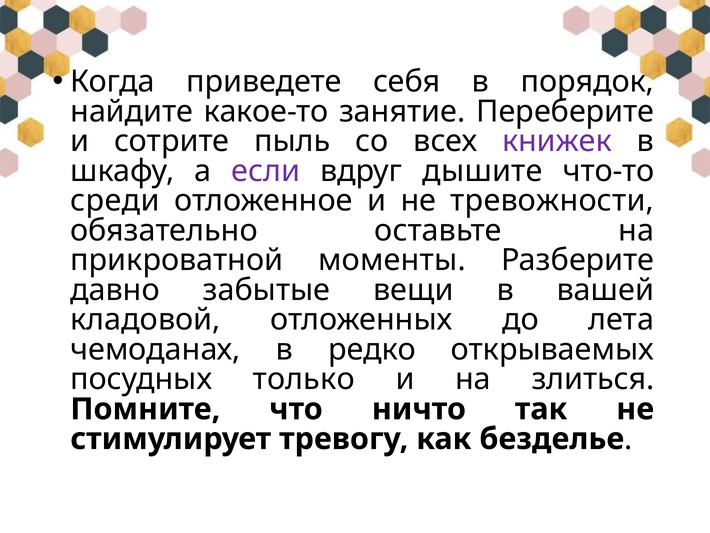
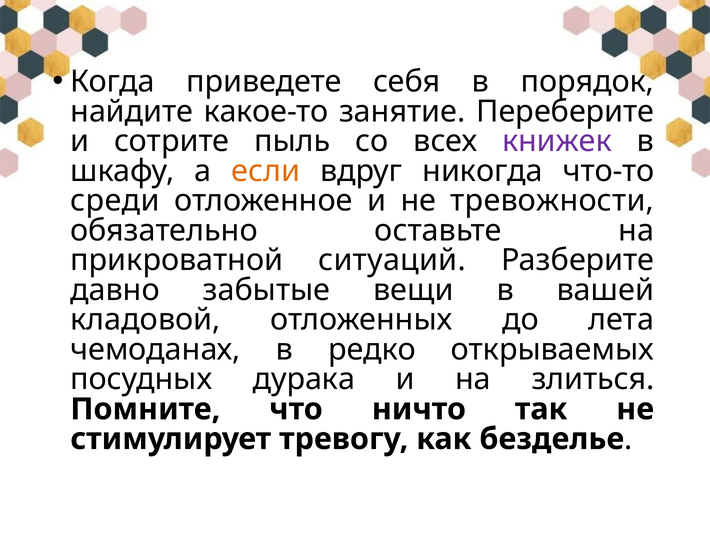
если colour: purple -> orange (266, 171)
дышите: дышите -> никогда (483, 171)
моменты: моменты -> ситуаций (392, 260)
только: только -> дурака (304, 379)
